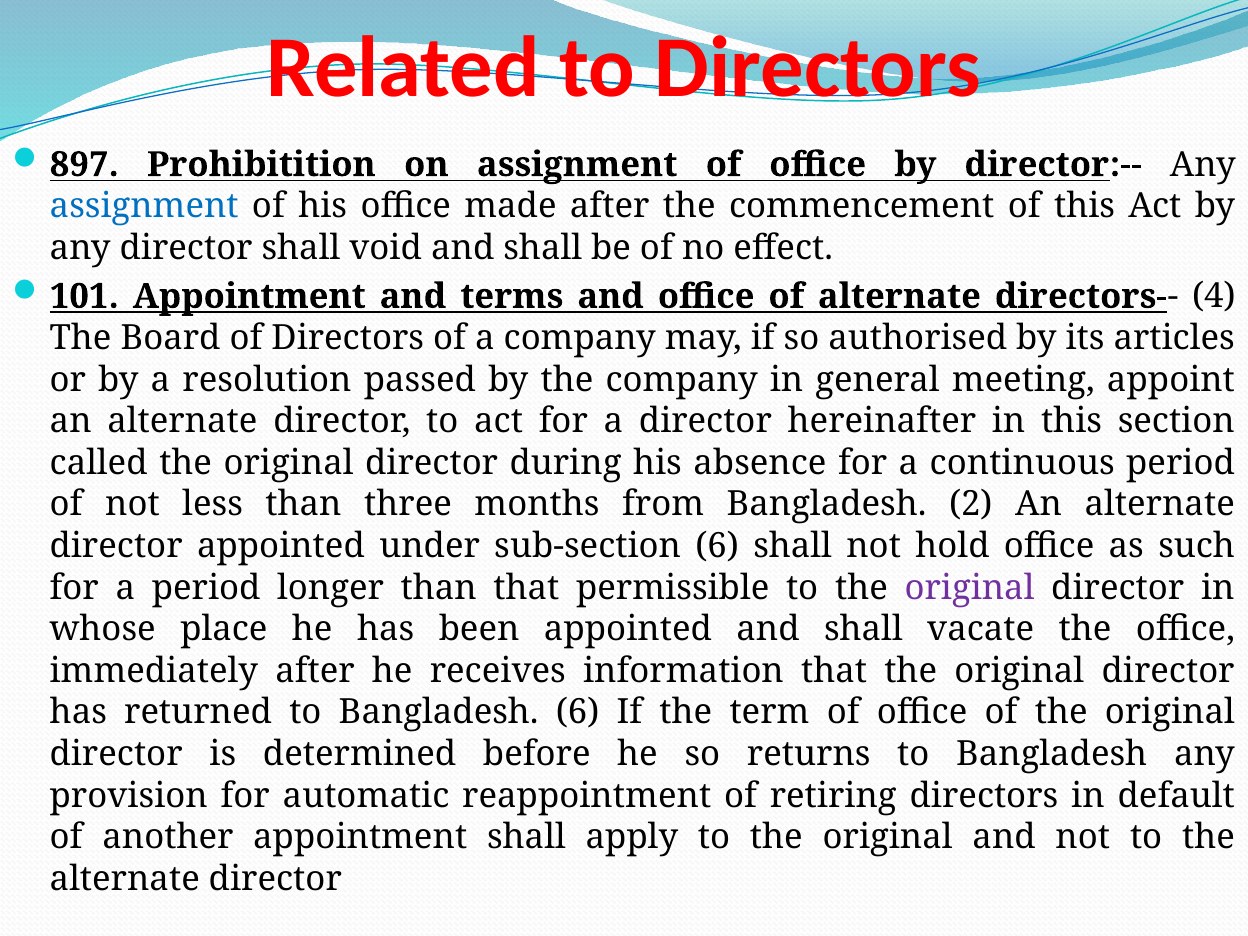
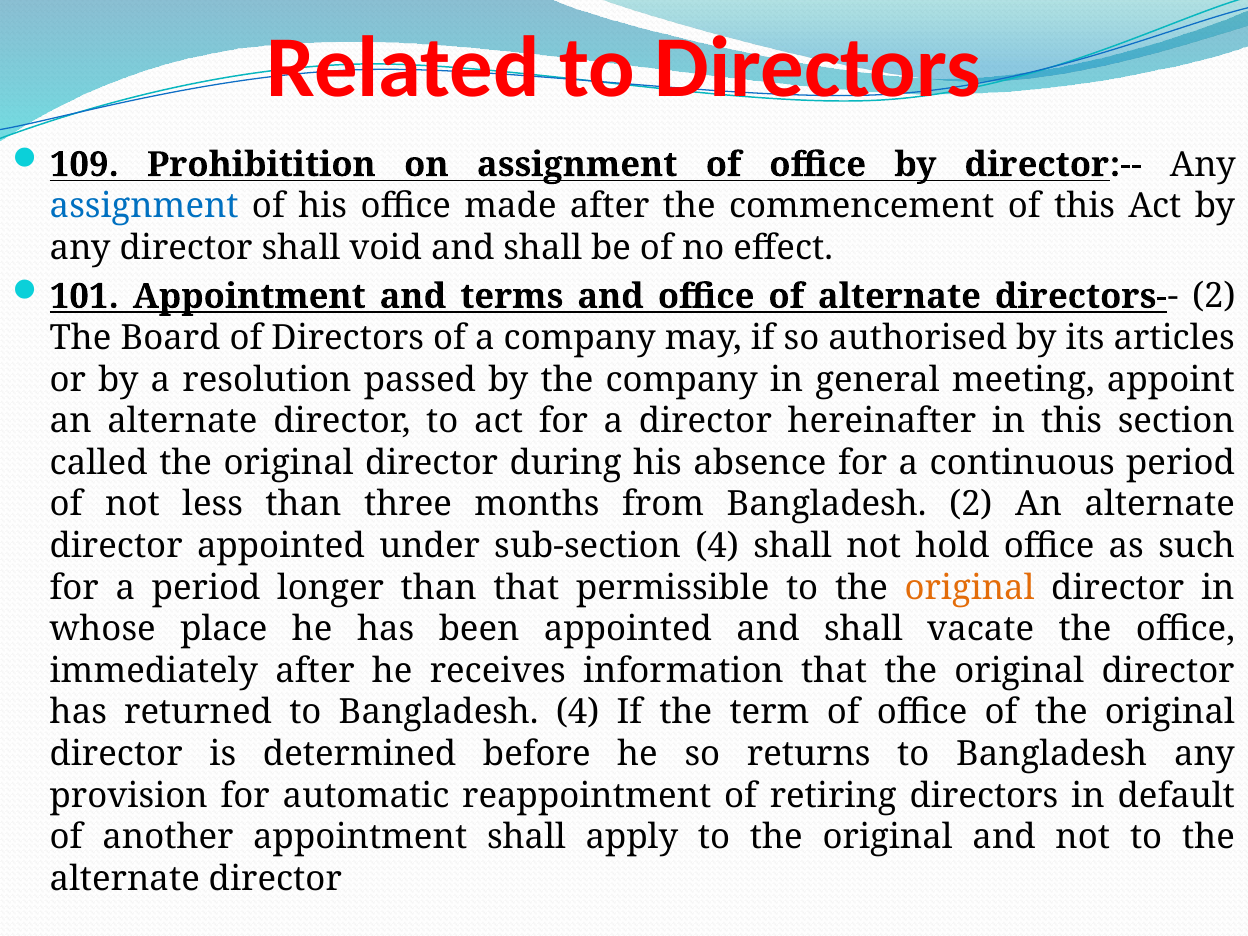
897: 897 -> 109 (84, 165)
directors-- 4: 4 -> 2 (1214, 296)
sub-section 6: 6 -> 4 (717, 546)
original colour: purple -> orange (970, 588)
Bangladesh 6: 6 -> 4 (578, 713)
